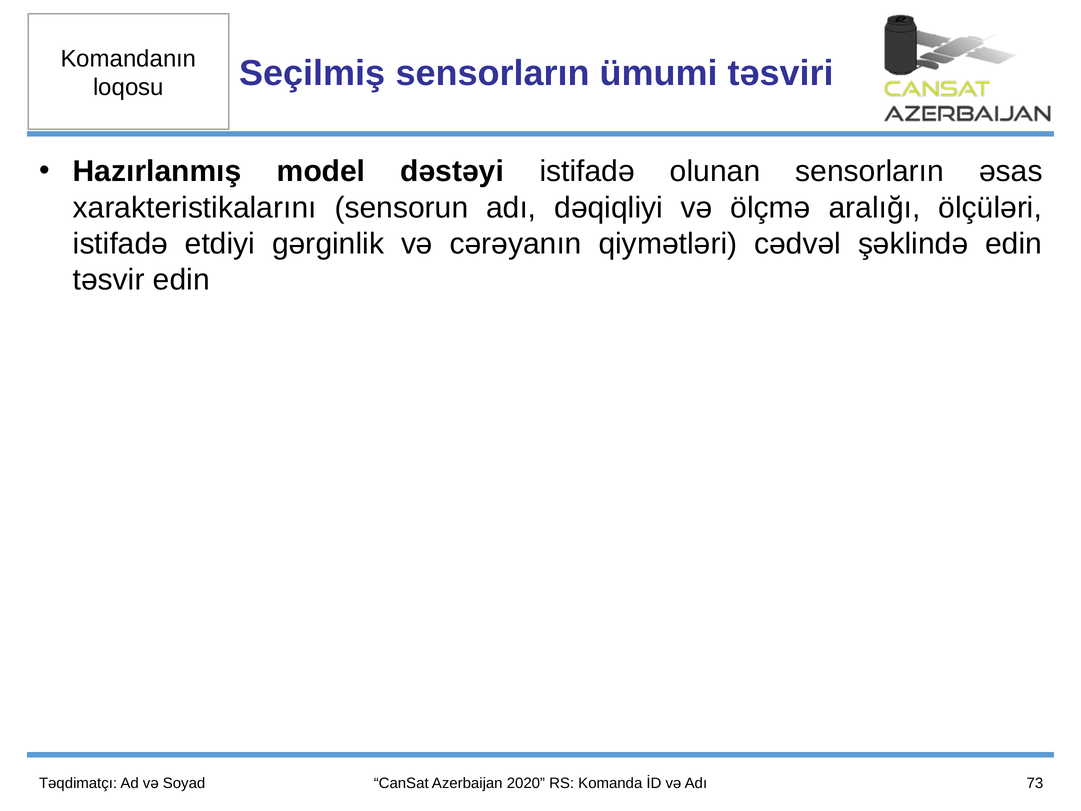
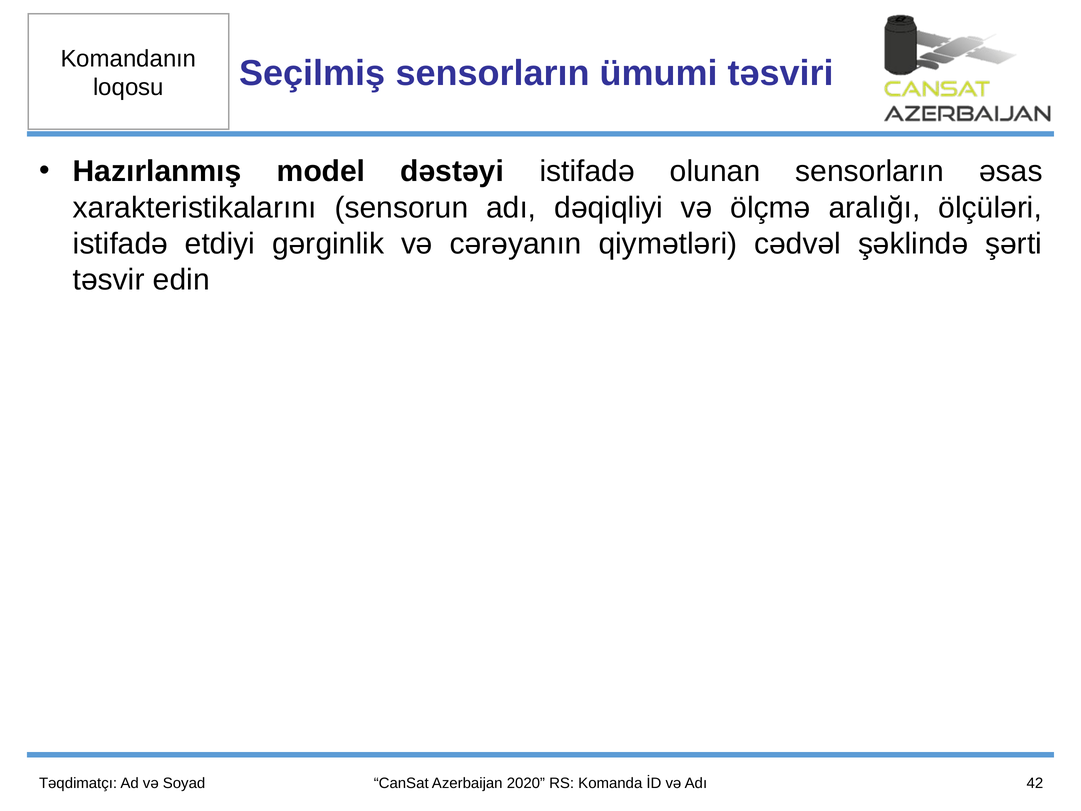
şəklində edin: edin -> şərti (1014, 244)
73: 73 -> 42 (1035, 783)
